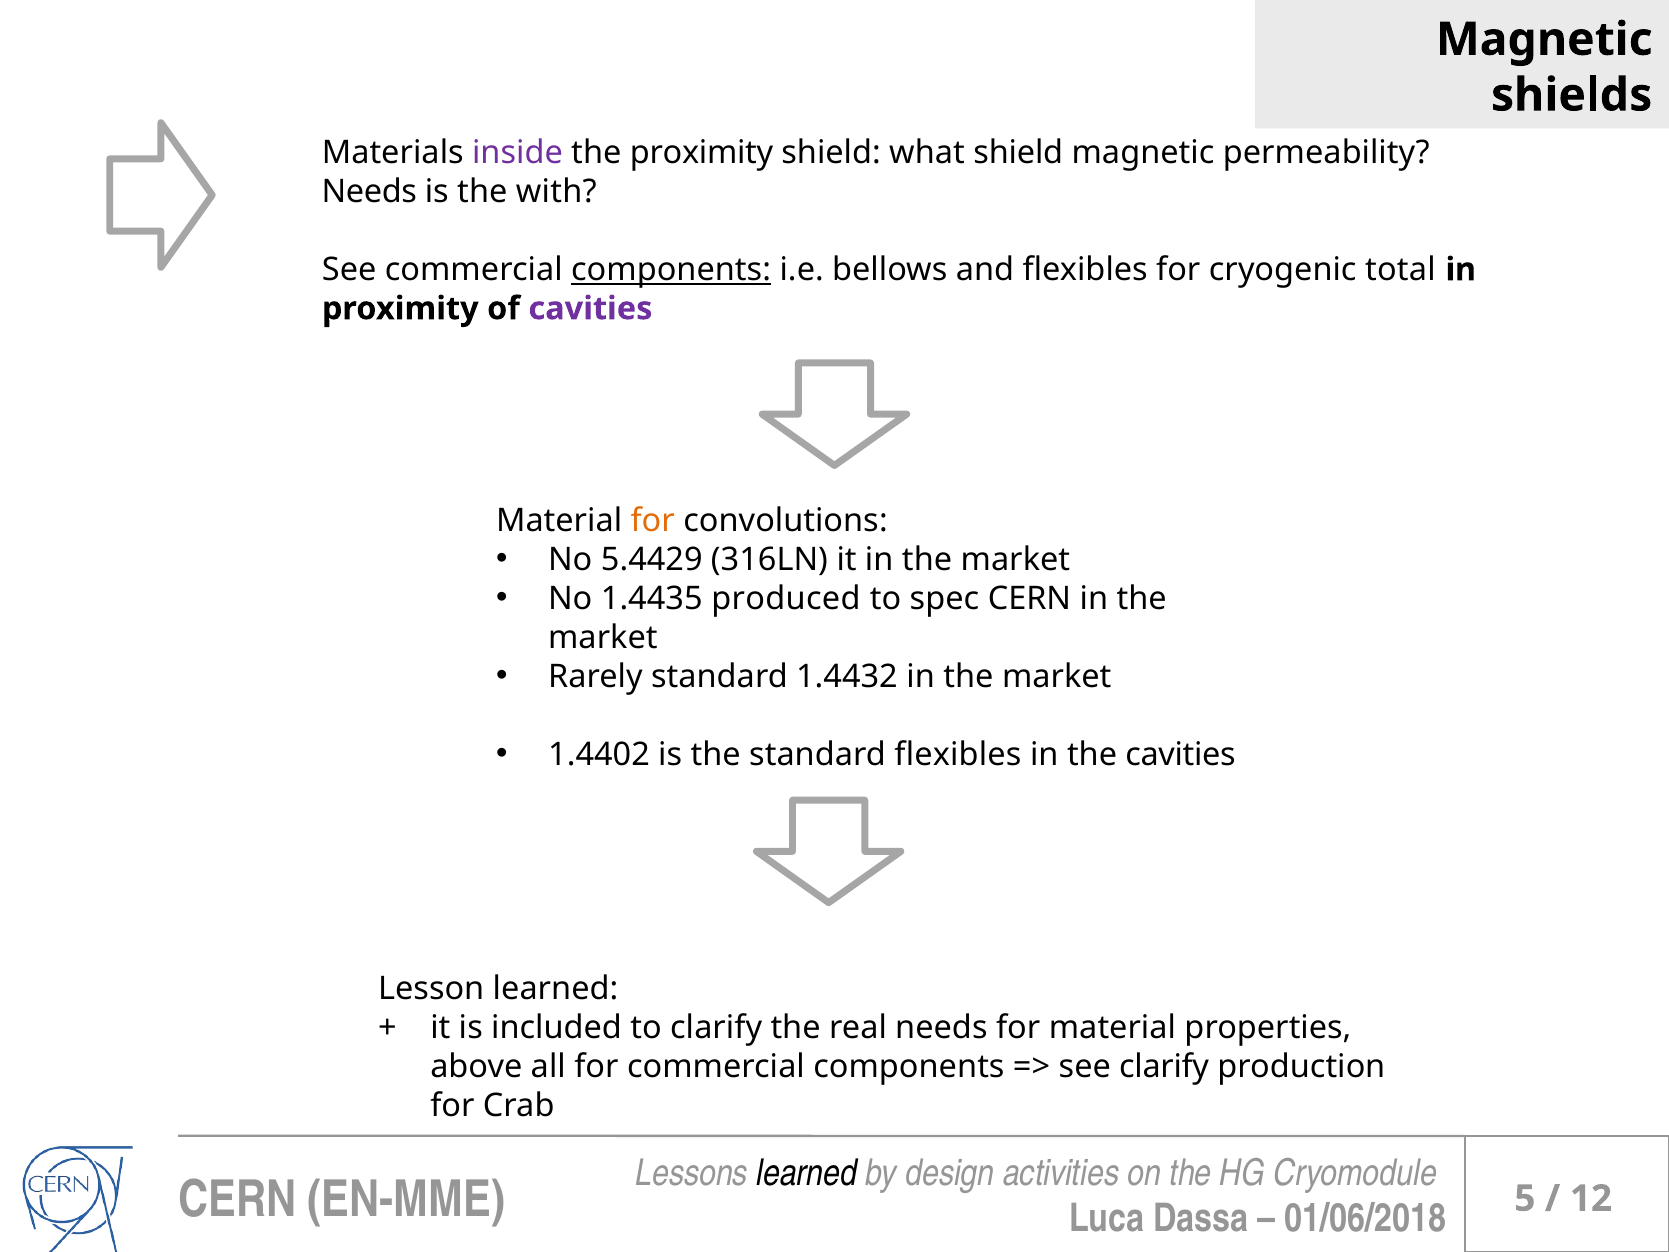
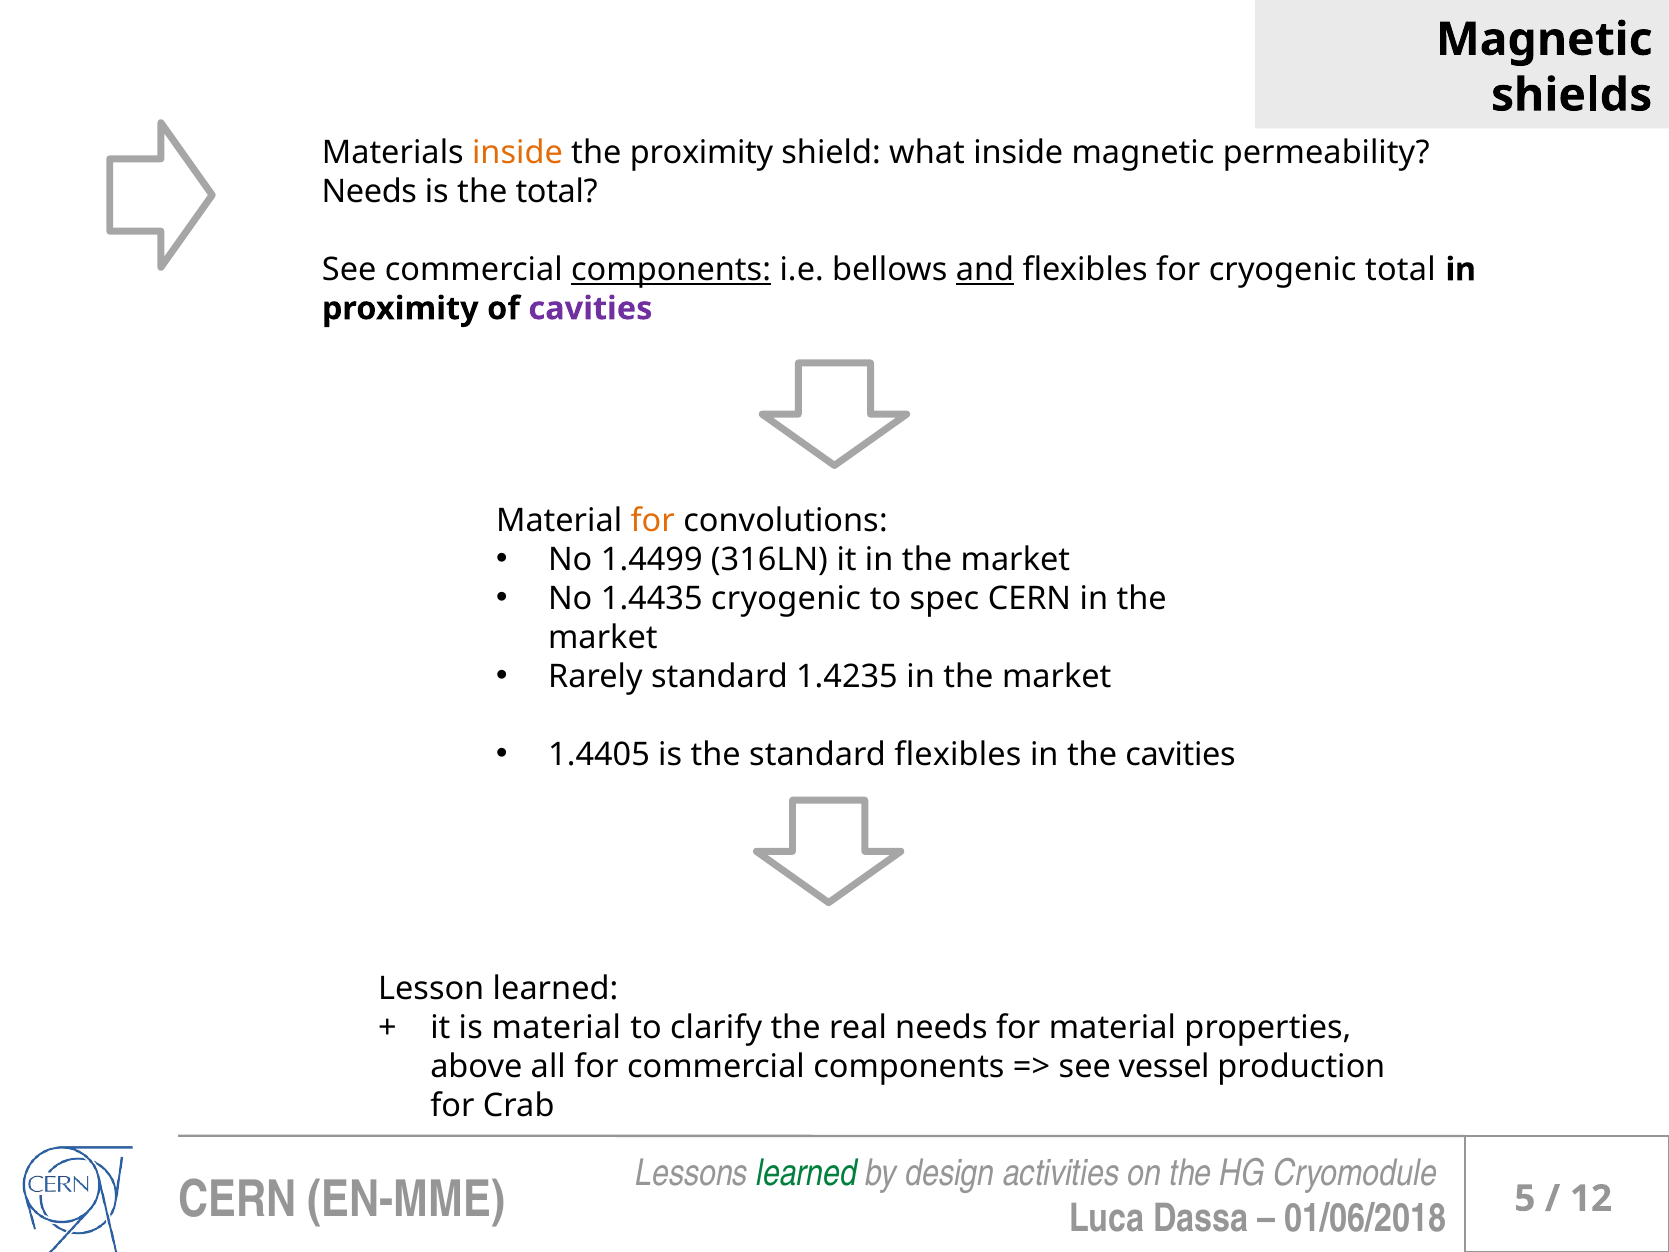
inside colour: purple -> orange (517, 153)
what shield: shield -> inside (1018, 153)
the with: with -> total (557, 192)
and underline: none -> present (985, 270)
5.4429: 5.4429 -> 1.4499 (652, 559)
1.4435 produced: produced -> cryogenic (786, 598)
1.4432: 1.4432 -> 1.4235 (847, 676)
1.4402: 1.4402 -> 1.4405 (599, 754)
is included: included -> material (556, 1028)
see clarify: clarify -> vessel (1164, 1067)
learned colour: black -> green (807, 1173)
